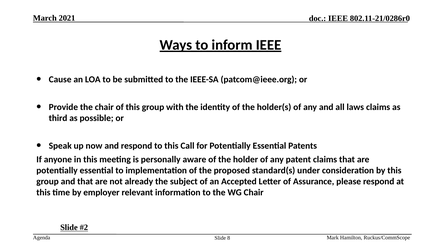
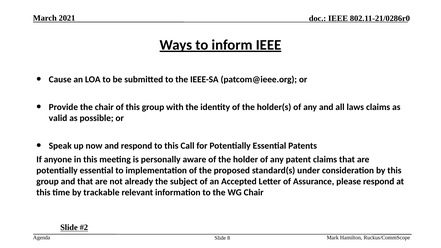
third: third -> valid (58, 118)
employer: employer -> trackable (101, 193)
